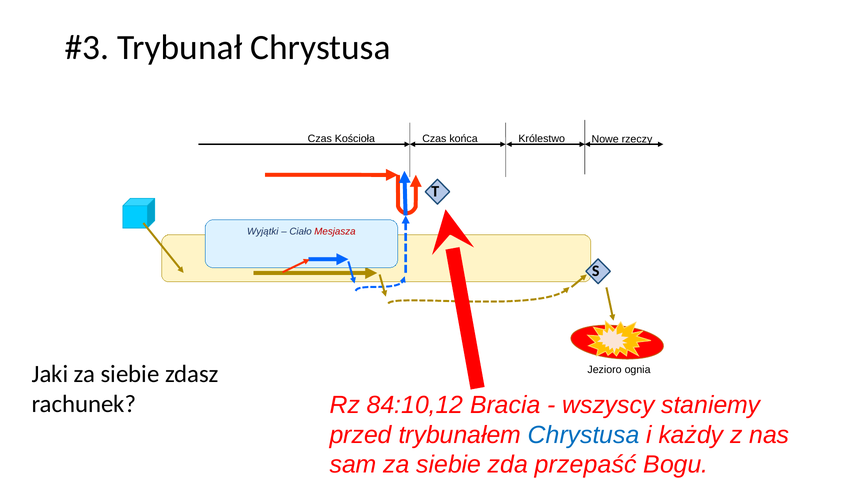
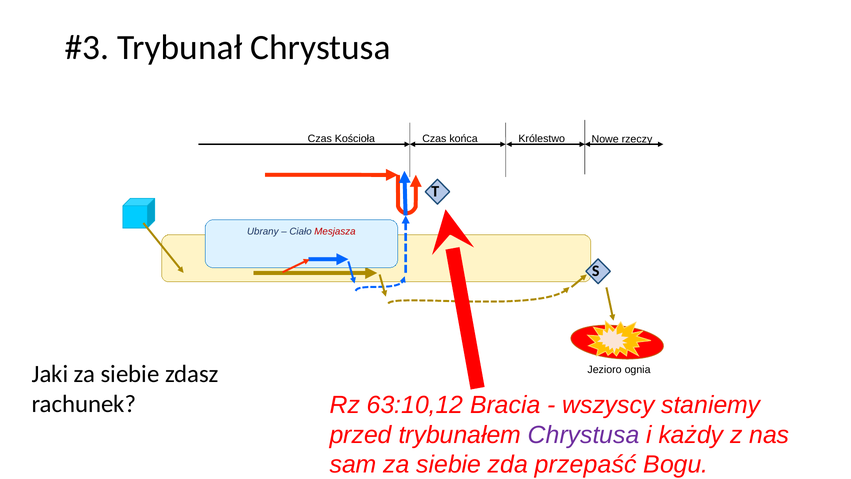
Wyjątki: Wyjątki -> Ubrany (263, 232)
84:10,12: 84:10,12 -> 63:10,12 (415, 405)
Chrystusa colour: blue -> purple (584, 435)
